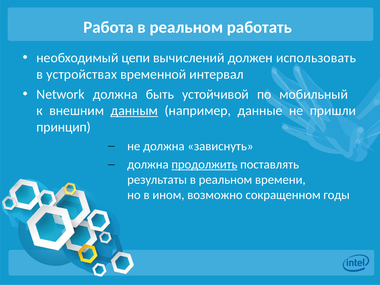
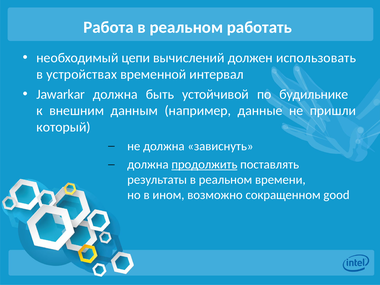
Network: Network -> Jawarkar (61, 94)
мобильный: мобильный -> будильнике (314, 94)
данным underline: present -> none (134, 111)
принцип: принцип -> который (64, 127)
годы: годы -> good (336, 195)
